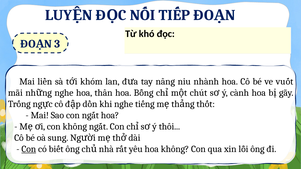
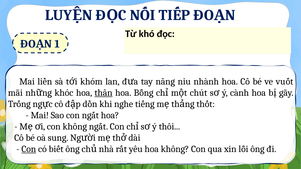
3: 3 -> 1 (57, 44)
nghe: nghe -> khóc (64, 93)
thân underline: none -> present (104, 93)
